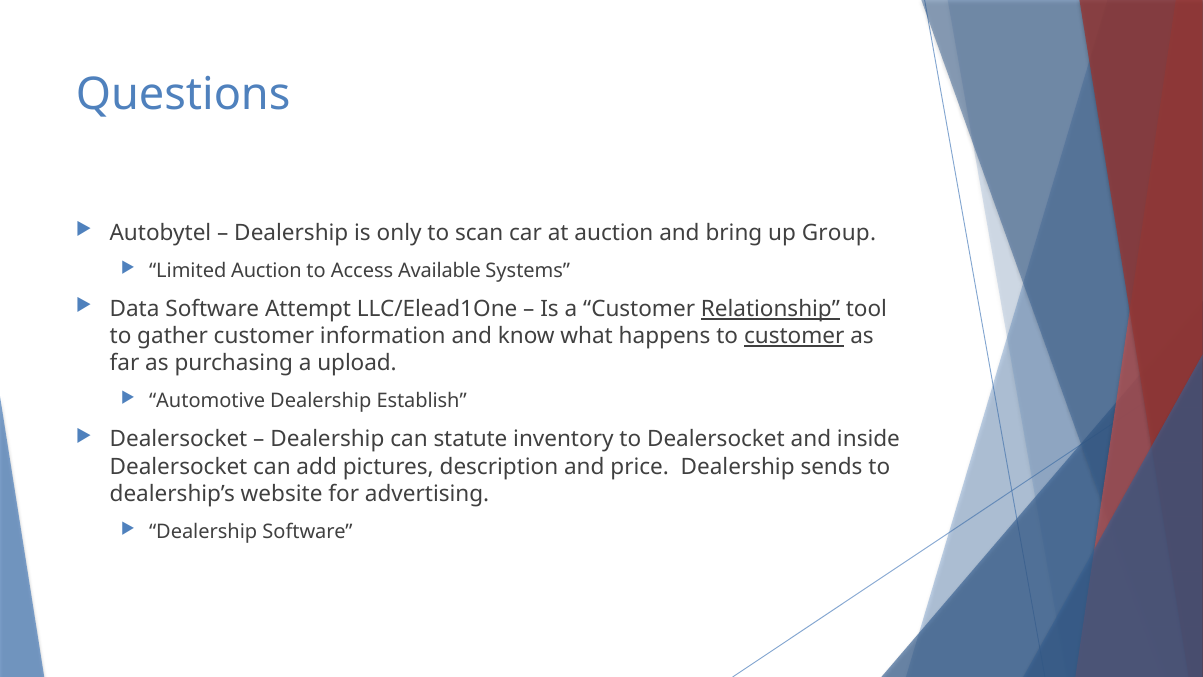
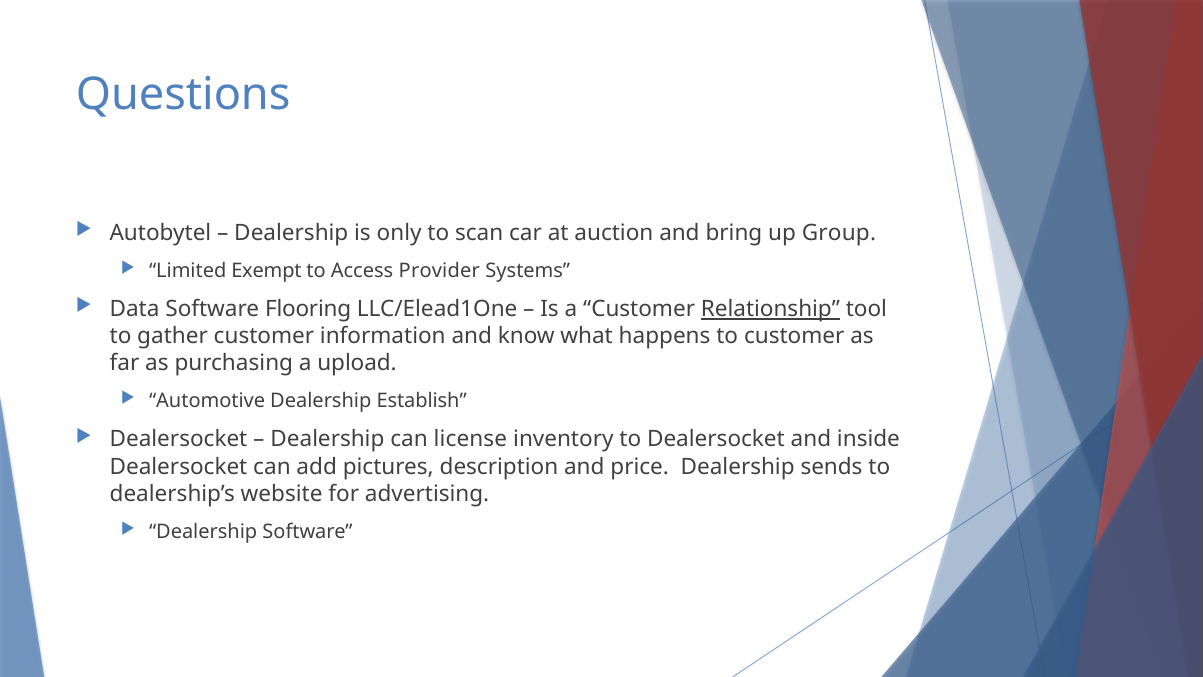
Limited Auction: Auction -> Exempt (266, 271)
Available: Available -> Provider (439, 271)
Attempt: Attempt -> Flooring (308, 309)
customer underline: present -> none (794, 336)
statute: statute -> license (470, 439)
